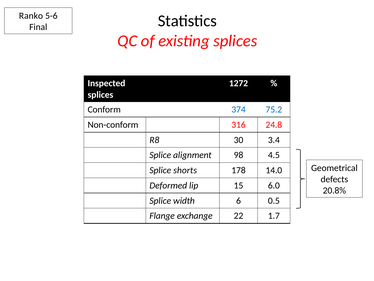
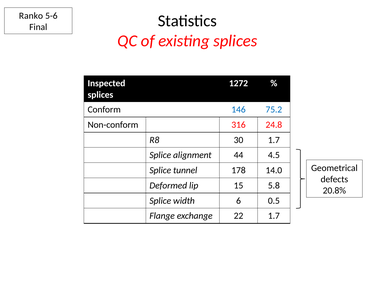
374: 374 -> 146 (239, 109)
30 3.4: 3.4 -> 1.7 (274, 140)
98: 98 -> 44 (239, 155)
shorts: shorts -> tunnel (185, 170)
6.0: 6.0 -> 5.8 (274, 185)
